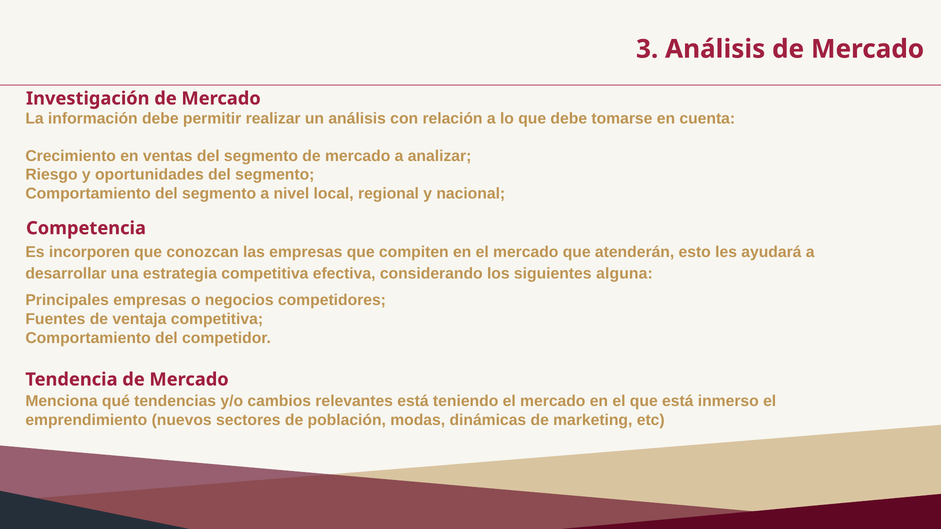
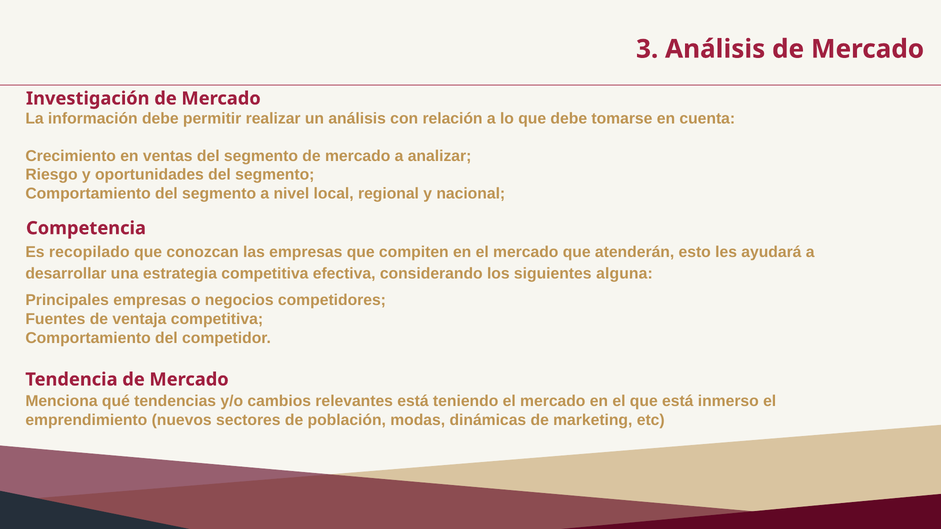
incorporen: incorporen -> recopilado (89, 252)
